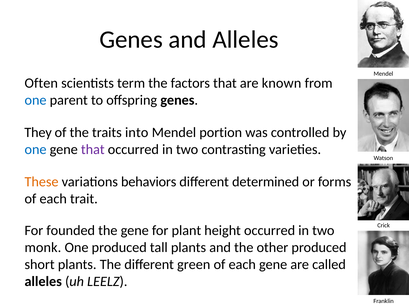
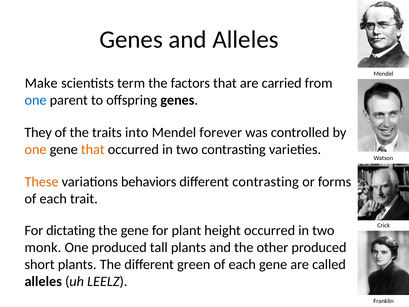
Often: Often -> Make (41, 83)
known: known -> carried (282, 83)
portion: portion -> forever (221, 132)
one colour: blue -> orange (36, 149)
that colour: purple -> orange (93, 149)
different determined: determined -> contrasting (266, 182)
founded: founded -> dictating (71, 230)
